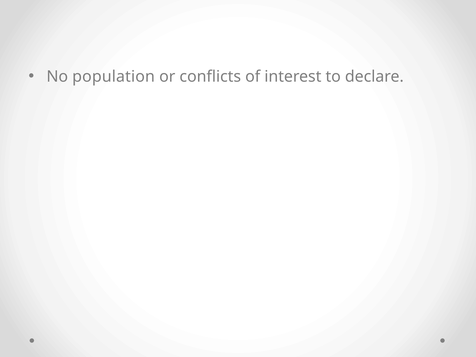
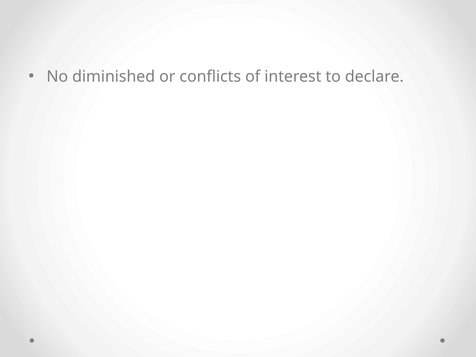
population: population -> diminished (114, 76)
